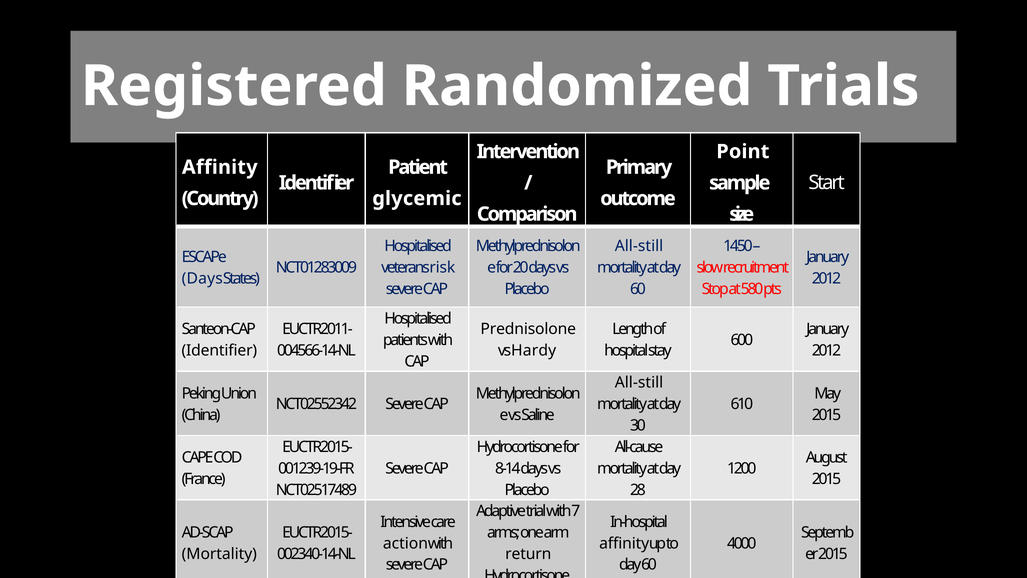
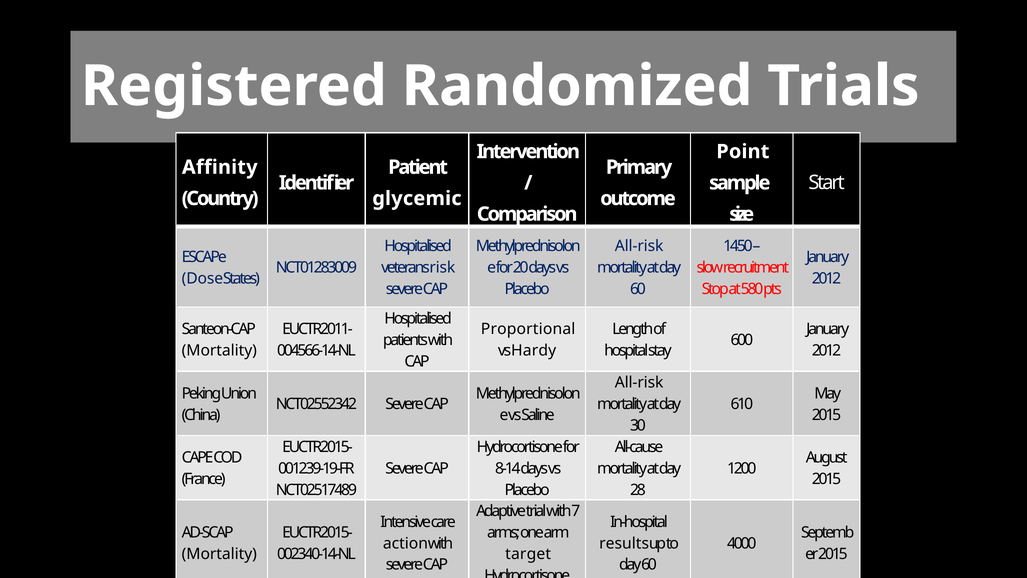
All-still: All-still -> All-risk (639, 246)
Days: Days -> Dose (202, 278)
Prednisolone: Prednisolone -> Proportional (528, 329)
Identifier: Identifier -> Mortality (219, 351)
All-still: All-still -> All-risk (639, 383)
affinity: affinity -> results (624, 543)
return: return -> target (528, 554)
